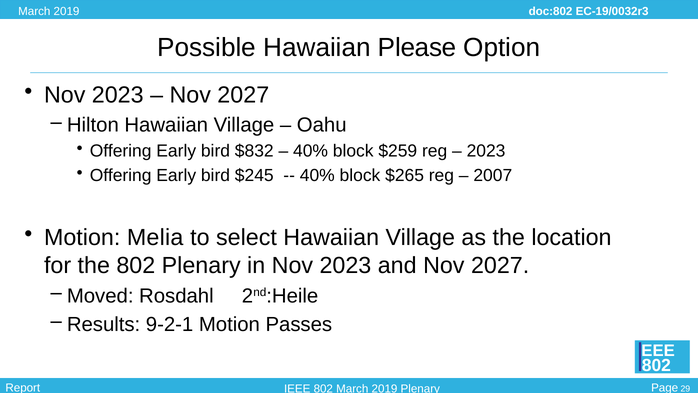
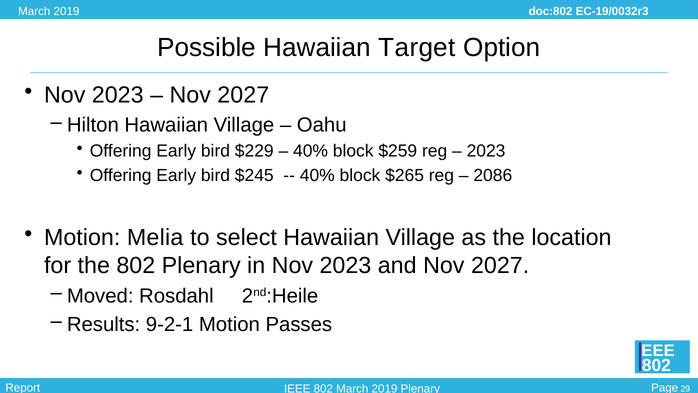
Please: Please -> Target (417, 48)
$832: $832 -> $229 (254, 151)
2007: 2007 -> 2086 (493, 175)
